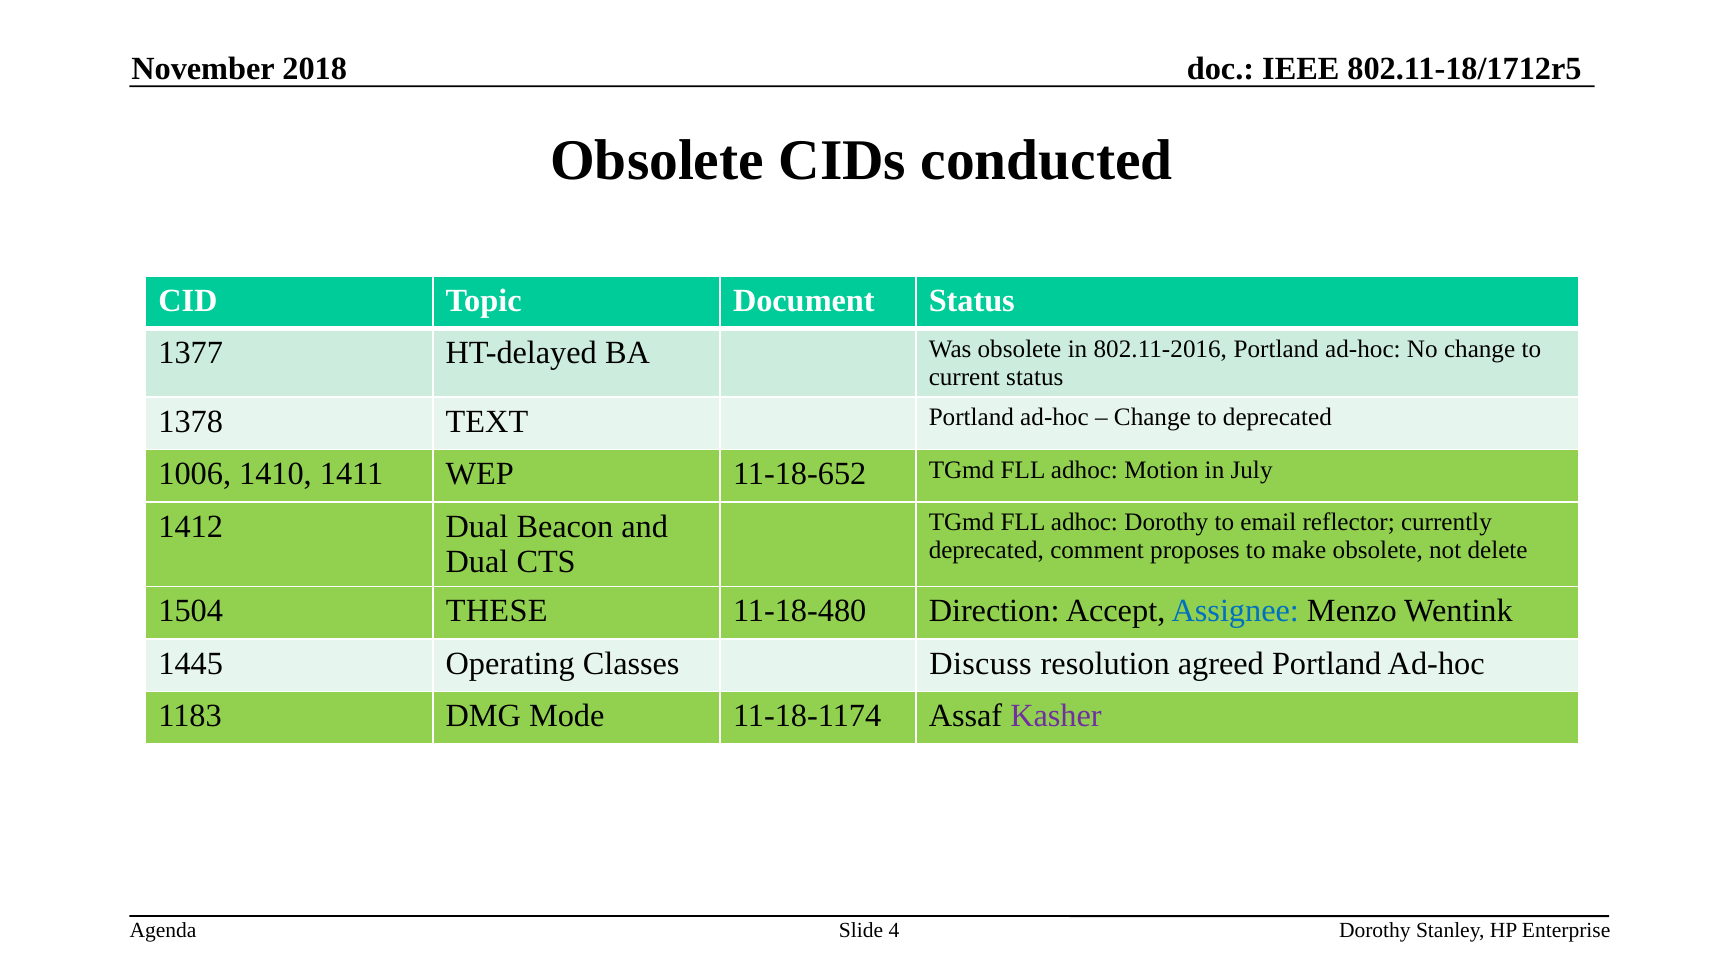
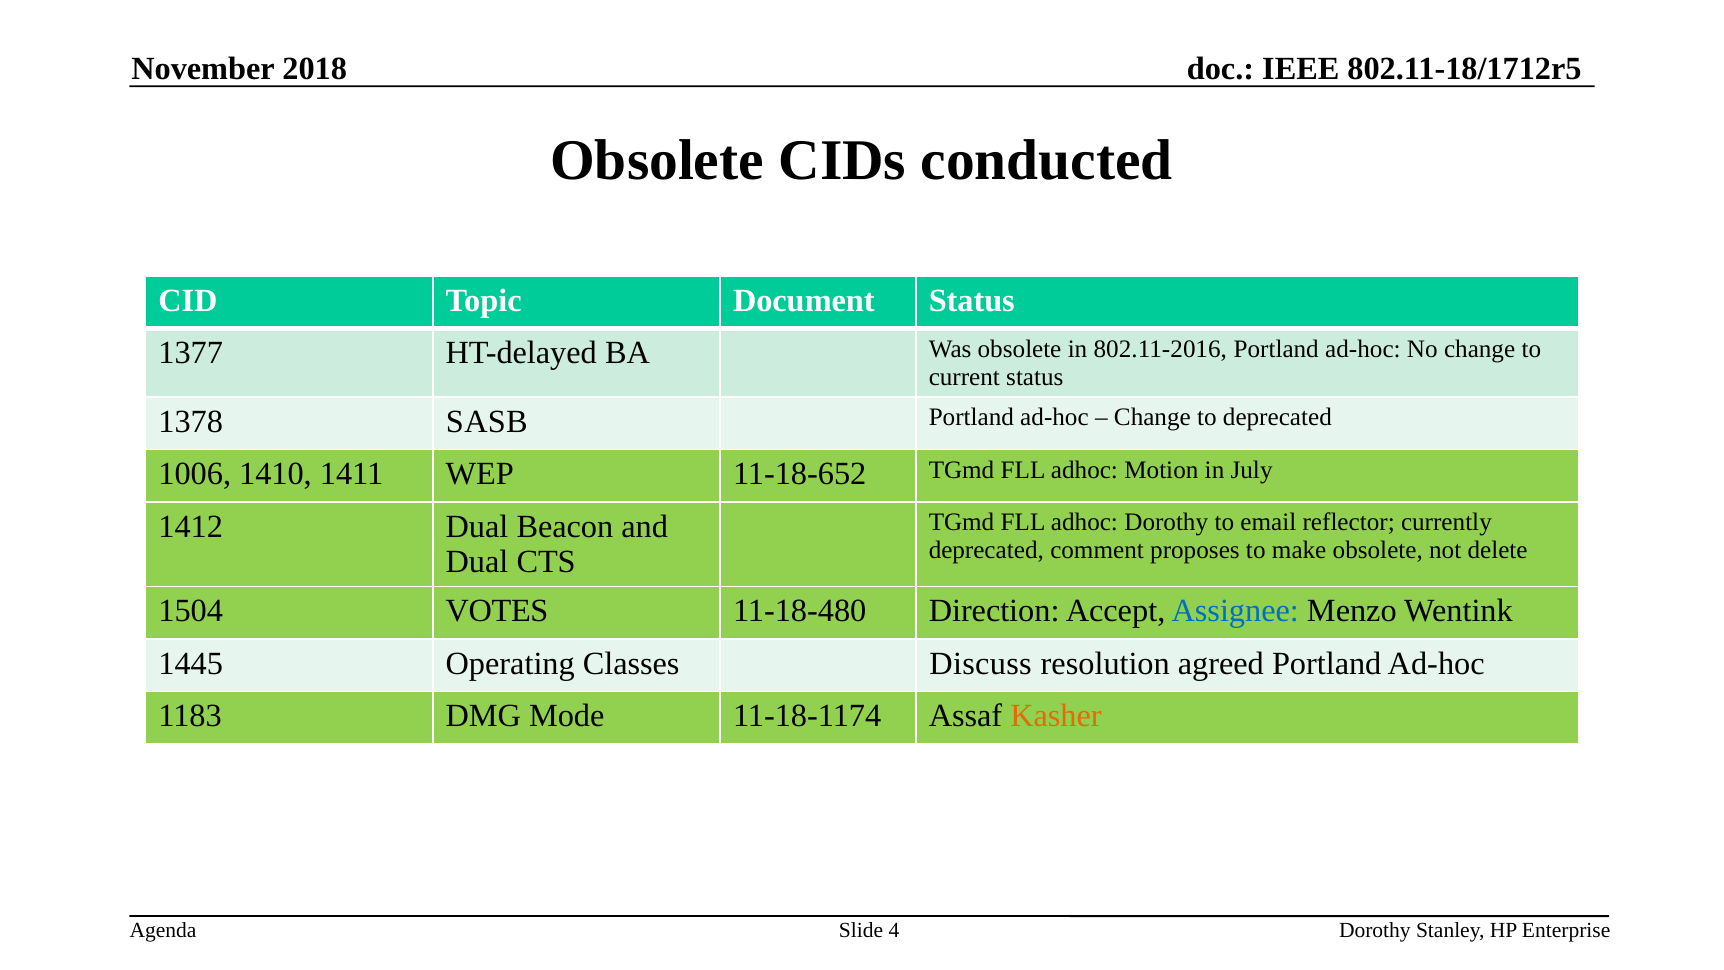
TEXT: TEXT -> SASB (487, 422)
THESE: THESE -> VOTES (497, 611)
Kasher colour: purple -> orange (1056, 716)
